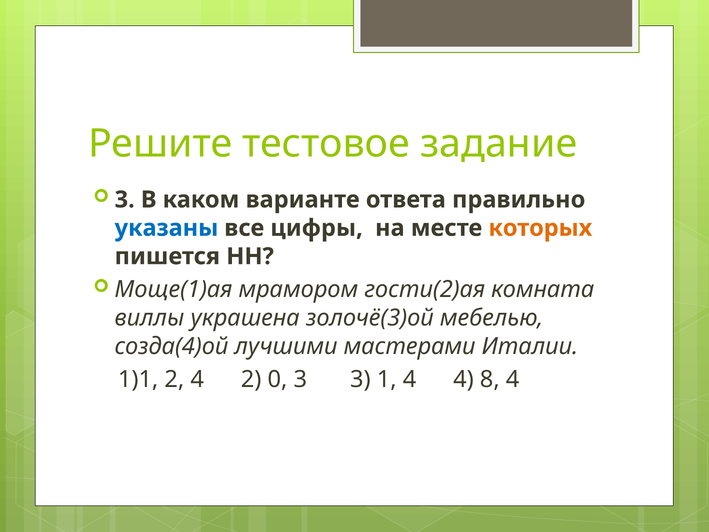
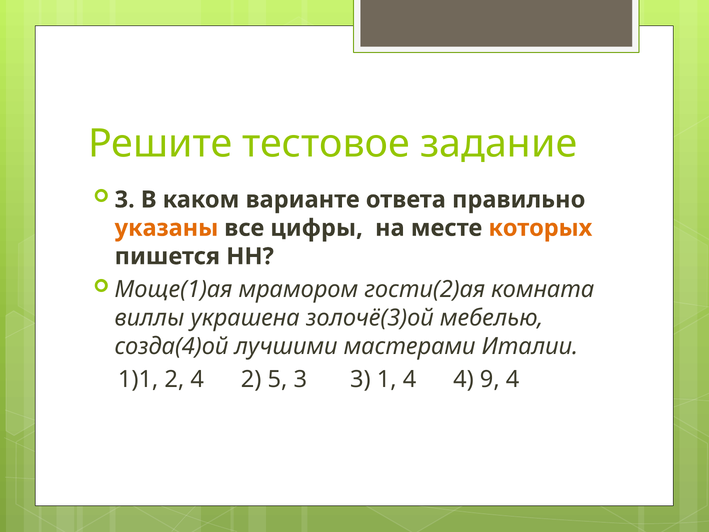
указаны colour: blue -> orange (166, 228)
0: 0 -> 5 (278, 379)
8: 8 -> 9 (490, 379)
